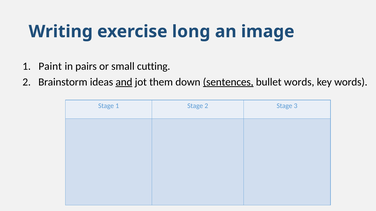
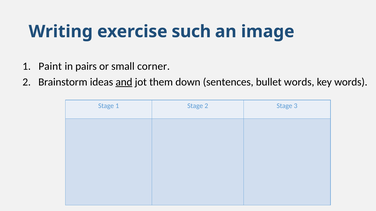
long: long -> such (191, 32)
cutting: cutting -> corner (154, 66)
sentences underline: present -> none (228, 82)
